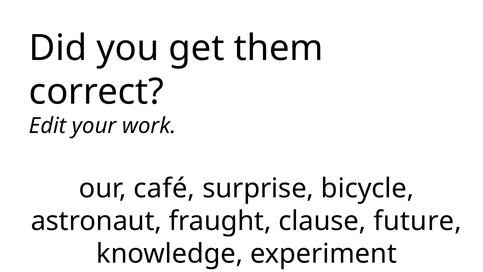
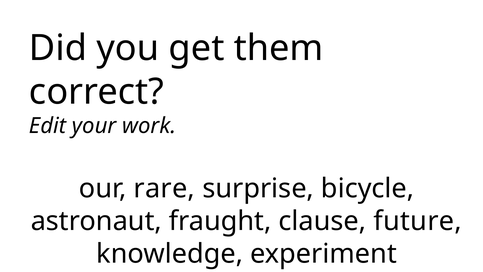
café: café -> rare (164, 188)
